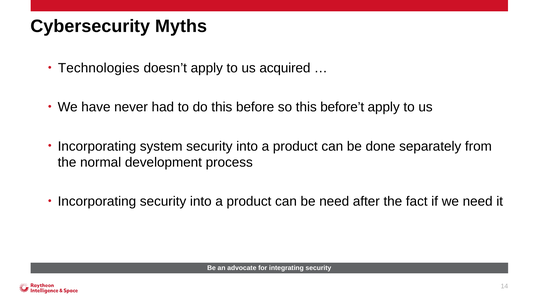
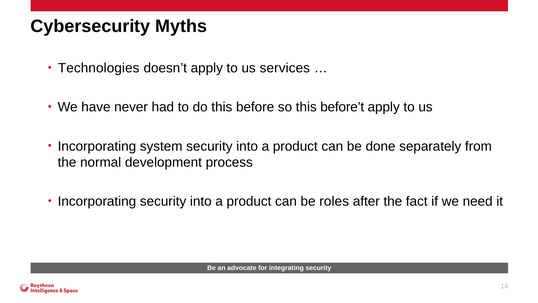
acquired: acquired -> services (285, 68)
be need: need -> roles (334, 201)
